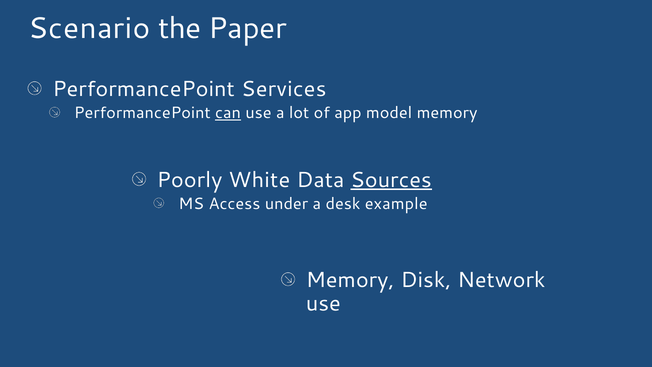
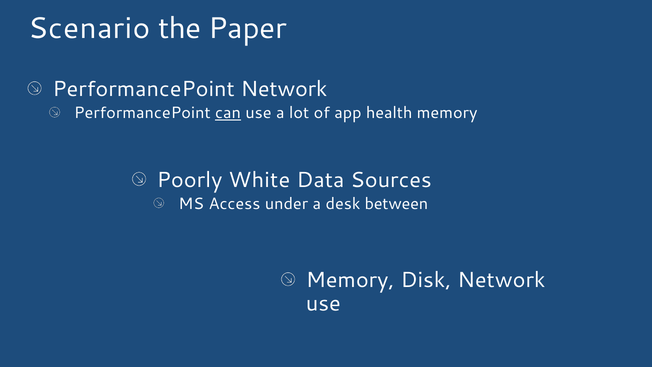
PerformancePoint Services: Services -> Network (284, 89)
model: model -> health (389, 113)
Sources underline: present -> none (391, 180)
example: example -> between (396, 204)
